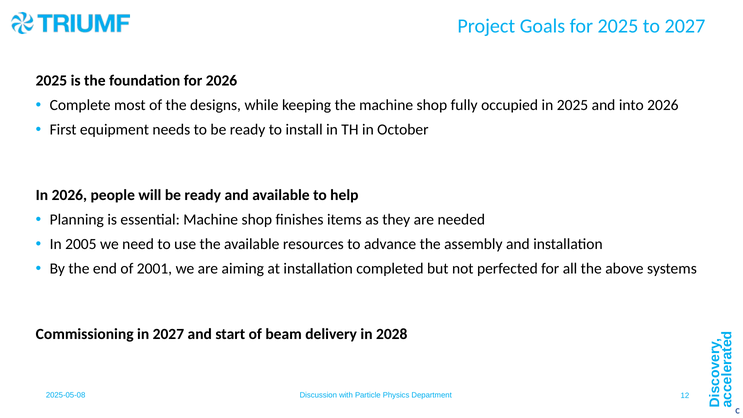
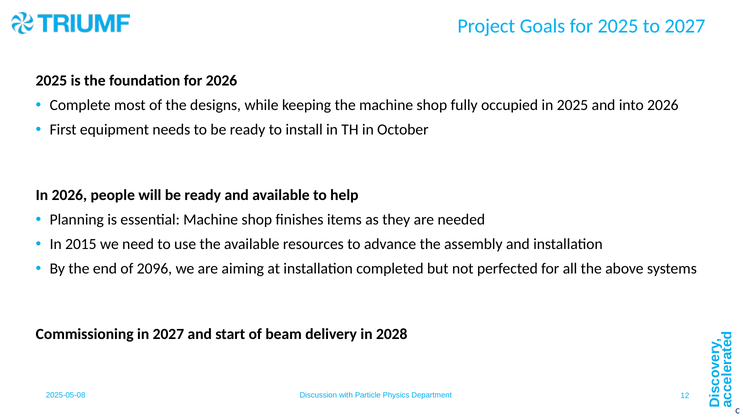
2005: 2005 -> 2015 (81, 244)
2001: 2001 -> 2096 (154, 269)
